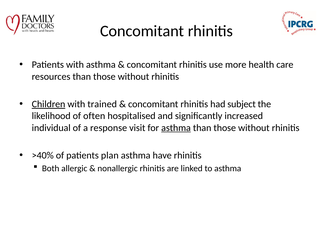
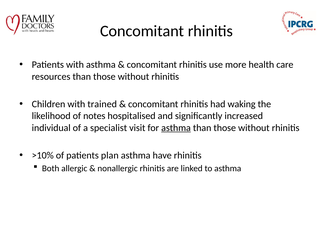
Children underline: present -> none (49, 104)
subject: subject -> waking (242, 104)
often: often -> notes (94, 116)
response: response -> specialist (109, 128)
>40%: >40% -> >10% (43, 156)
